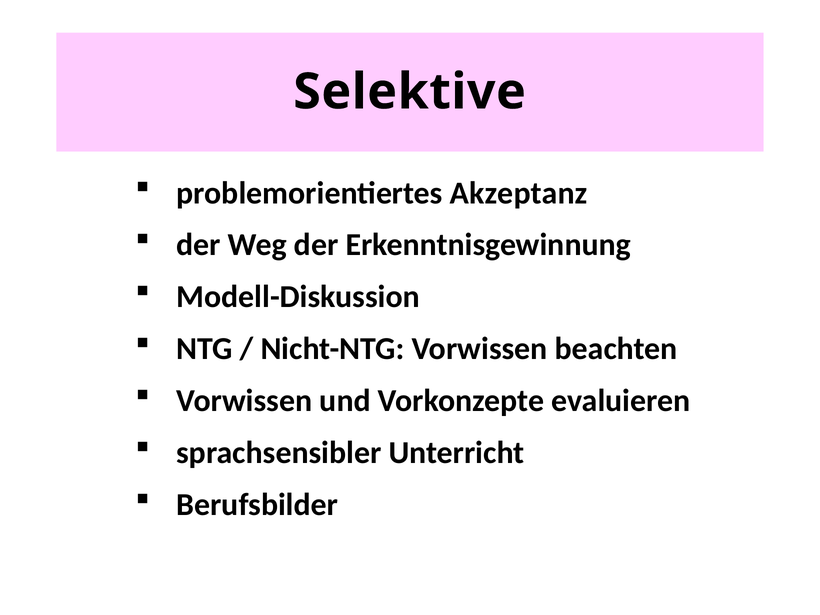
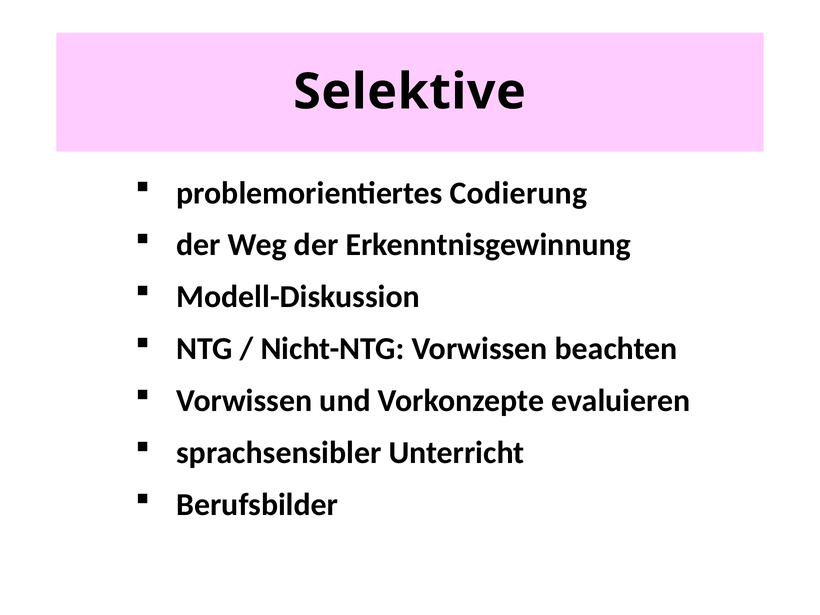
Akzeptanz: Akzeptanz -> Codierung (519, 193)
